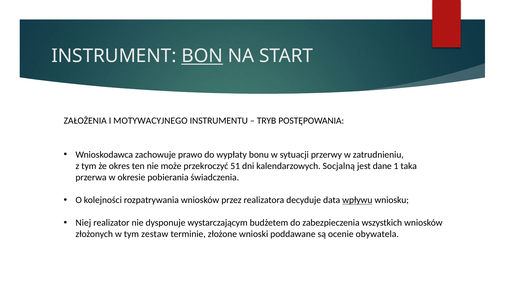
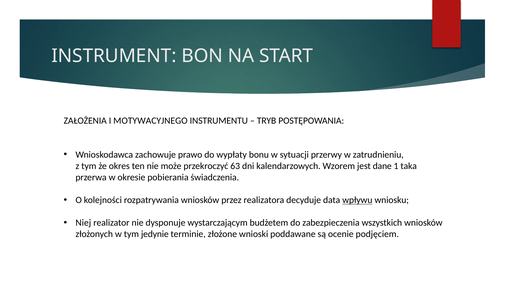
BON underline: present -> none (202, 56)
51: 51 -> 63 (235, 166)
Socjalną: Socjalną -> Wzorem (339, 166)
zestaw: zestaw -> jedynie (155, 234)
obywatela: obywatela -> podjęciem (377, 234)
